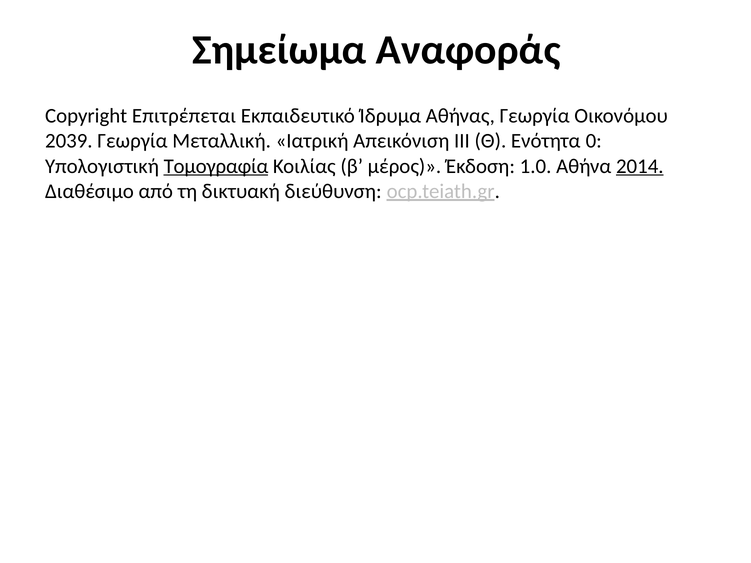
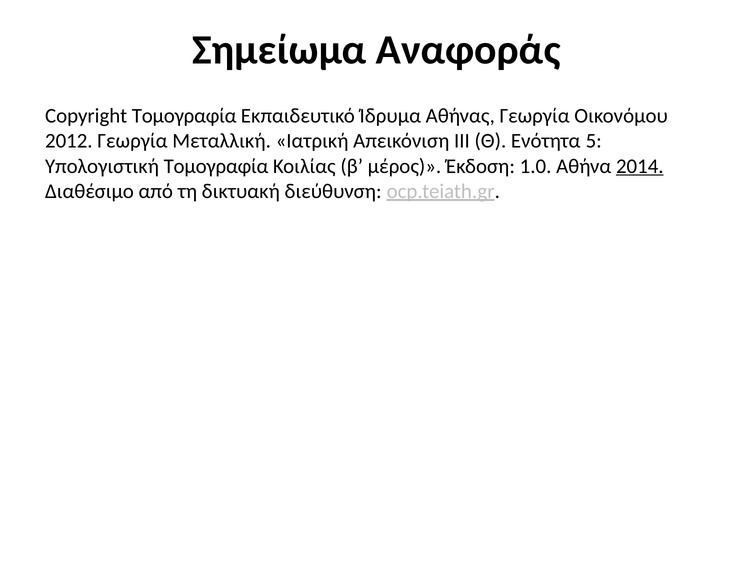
Copyright Επιτρέπεται: Επιτρέπεται -> Τομογραφία (184, 116)
2039: 2039 -> 2012 (69, 141)
0: 0 -> 5 (594, 141)
Τομογραφία underline: present -> none (216, 166)
